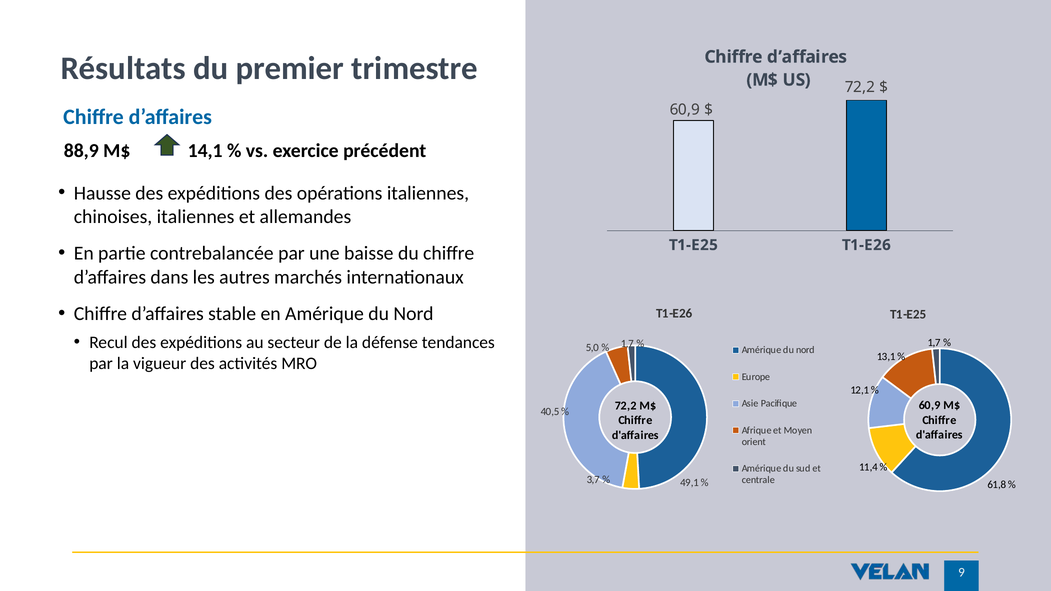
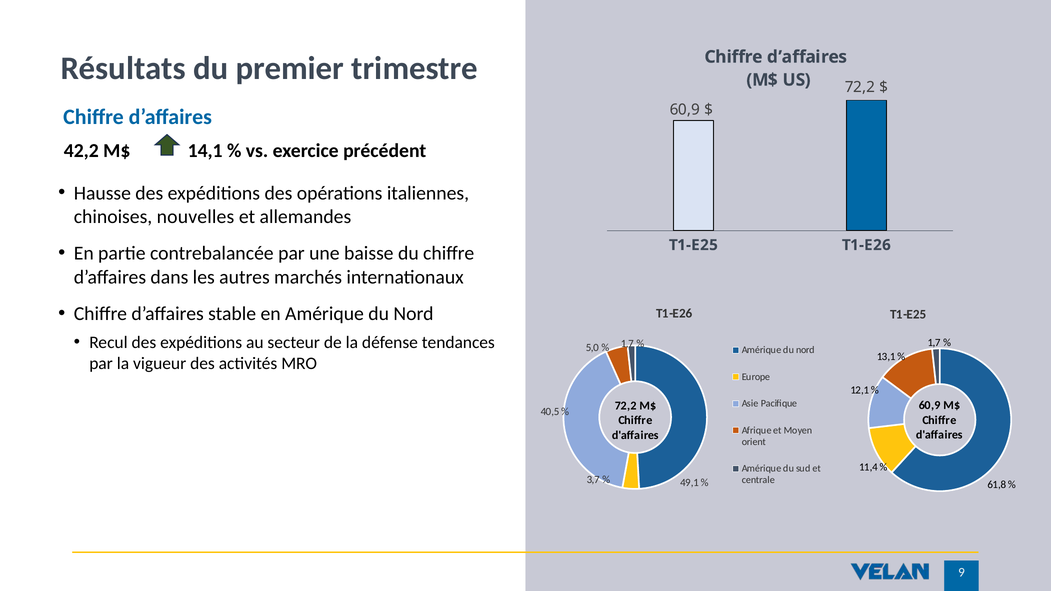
88,9: 88,9 -> 42,2 (81, 151)
chinoises italiennes: italiennes -> nouvelles (195, 217)
